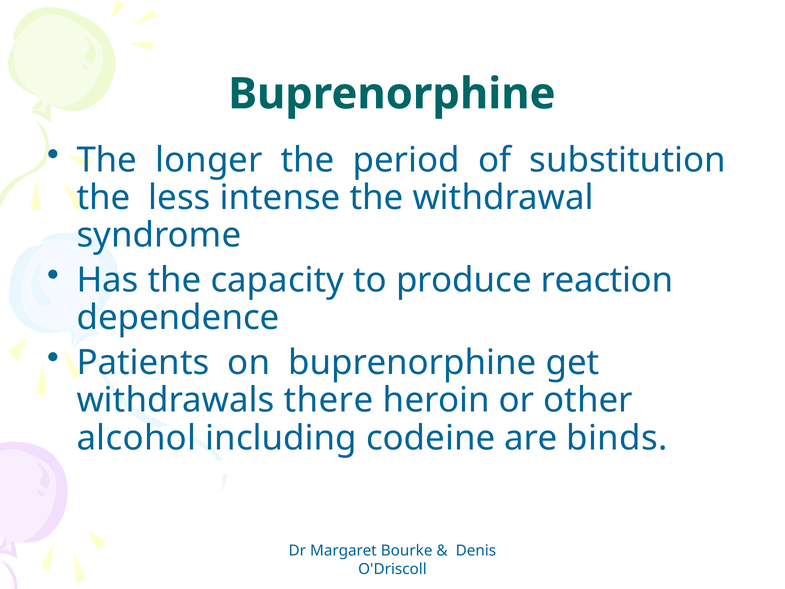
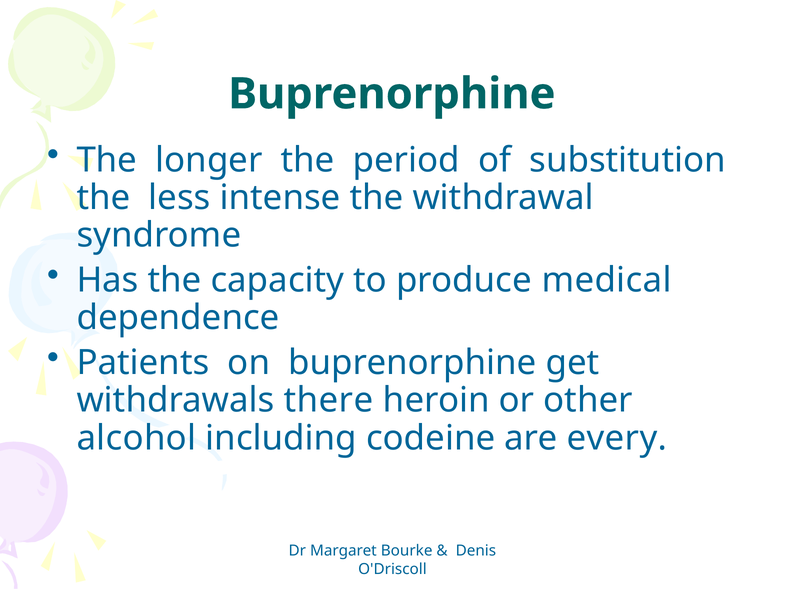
reaction: reaction -> medical (607, 280)
binds: binds -> every (617, 438)
